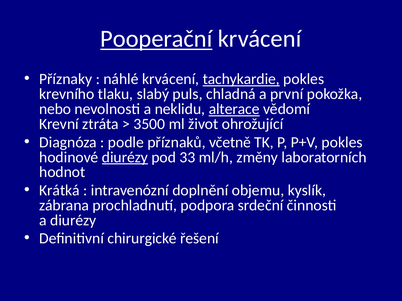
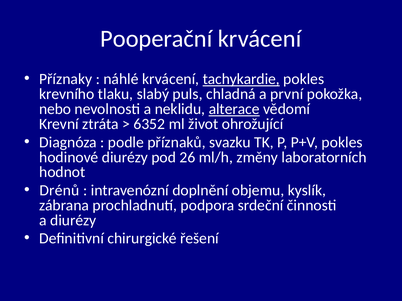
Pooperační underline: present -> none (156, 39)
3500: 3500 -> 6352 (149, 124)
včetně: včetně -> svazku (230, 142)
diurézy underline: present -> none (125, 157)
33: 33 -> 26 (187, 157)
Krátká: Krátká -> Drénů (59, 191)
